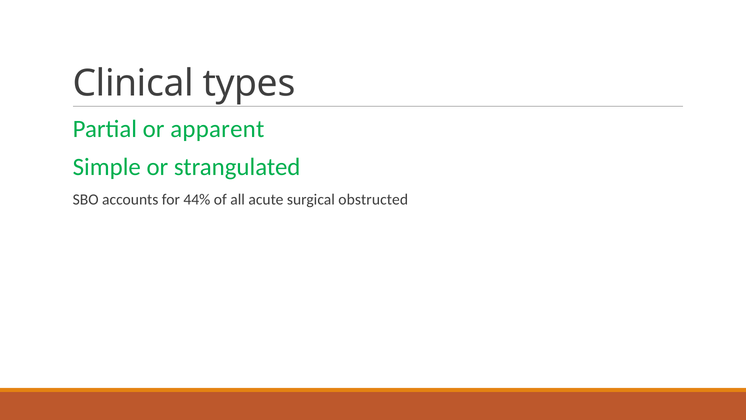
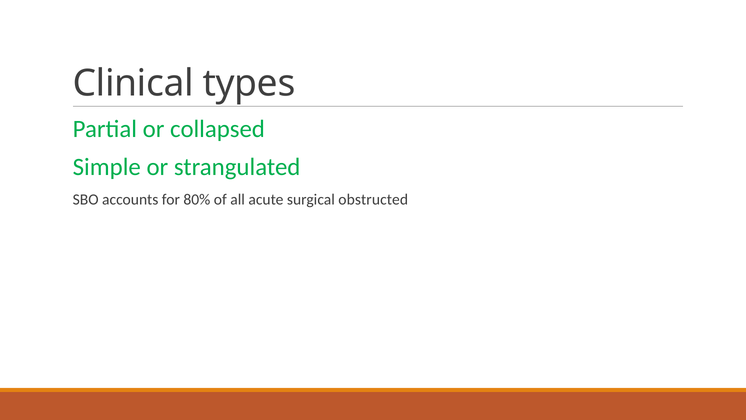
apparent: apparent -> collapsed (217, 129)
44%: 44% -> 80% (197, 200)
